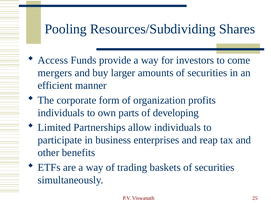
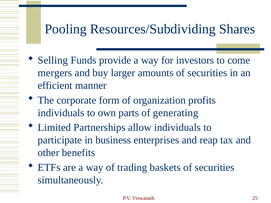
Access: Access -> Selling (53, 60)
developing: developing -> generating (176, 113)
